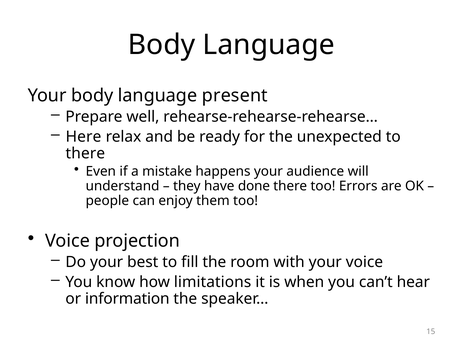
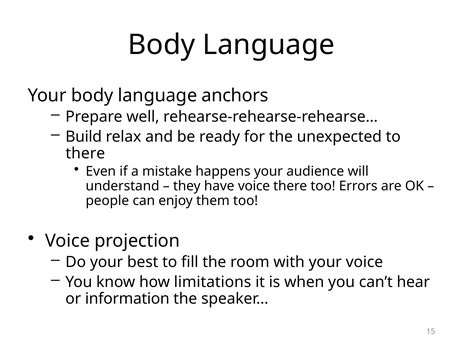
present: present -> anchors (235, 95)
Here: Here -> Build (84, 136)
have done: done -> voice (254, 186)
